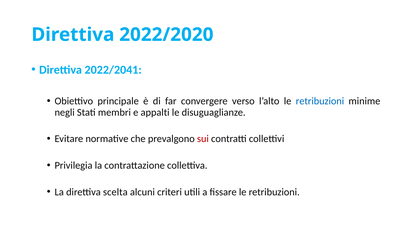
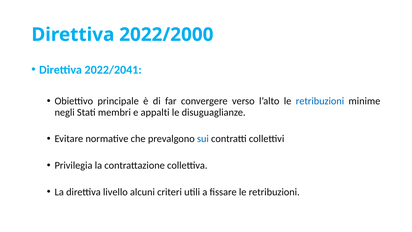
2022/2020: 2022/2020 -> 2022/2000 (166, 35)
sui colour: red -> blue (203, 139)
scelta: scelta -> livello (115, 192)
